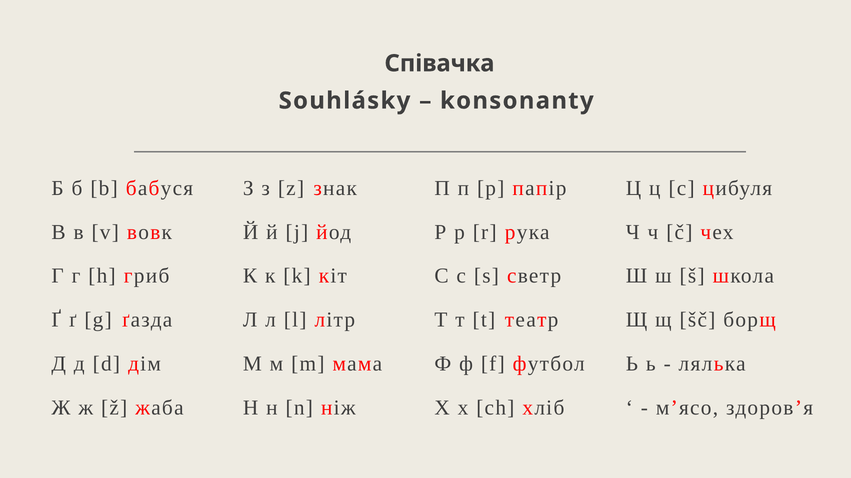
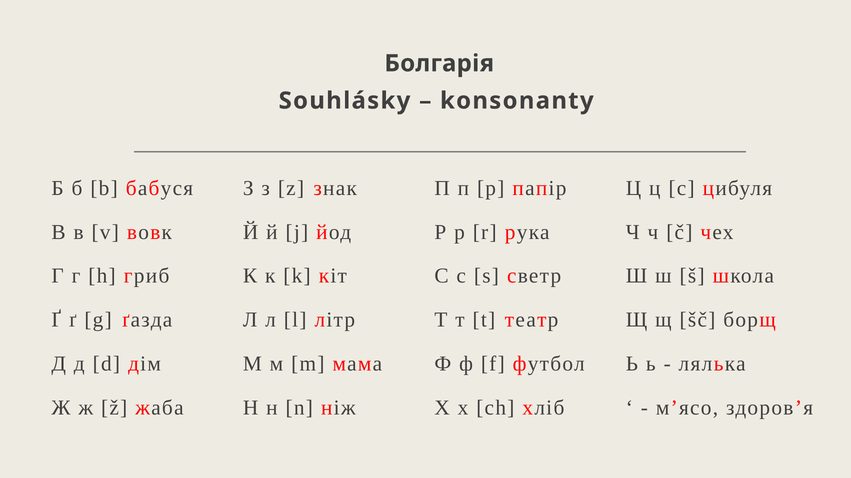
Співачка: Співачка -> Болгарія (439, 64)
